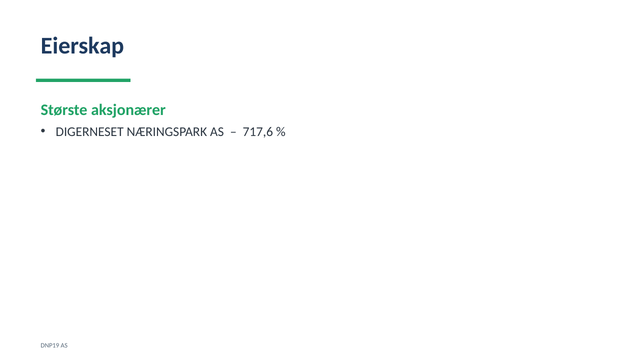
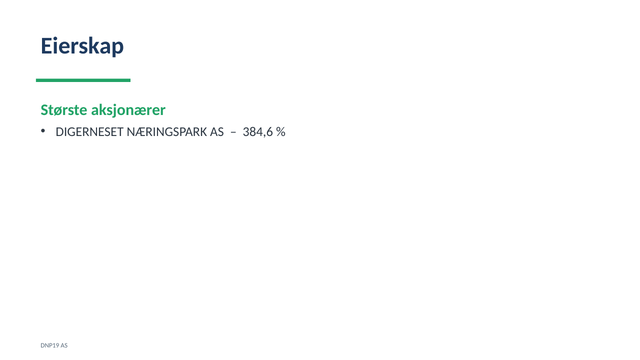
717,6: 717,6 -> 384,6 (258, 132)
